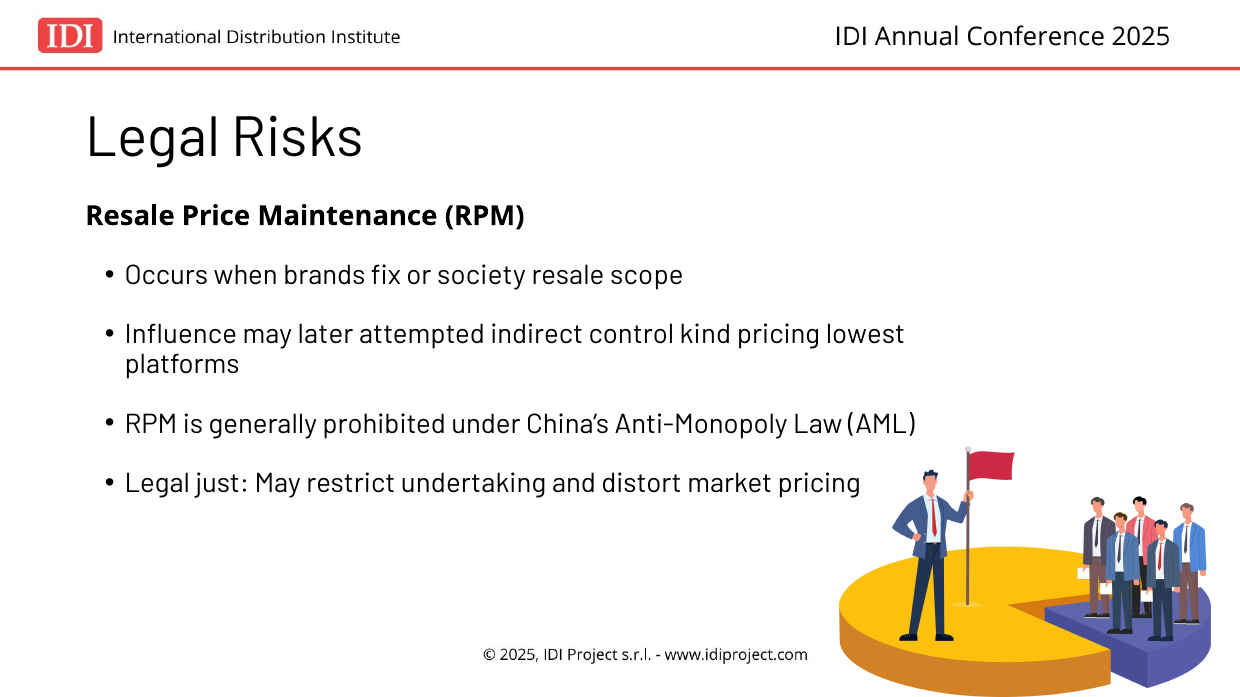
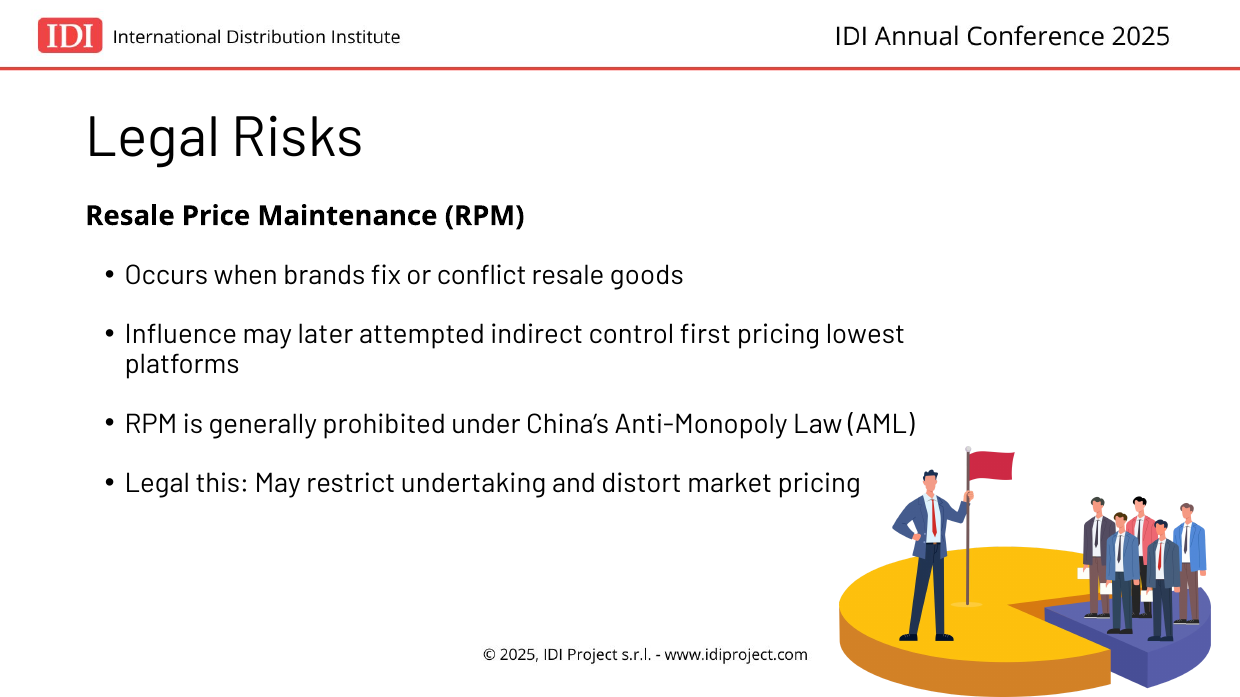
society: society -> conflict (482, 276)
scope: scope -> goods (647, 276)
kind: kind -> first (705, 335)
just: just -> this (222, 484)
